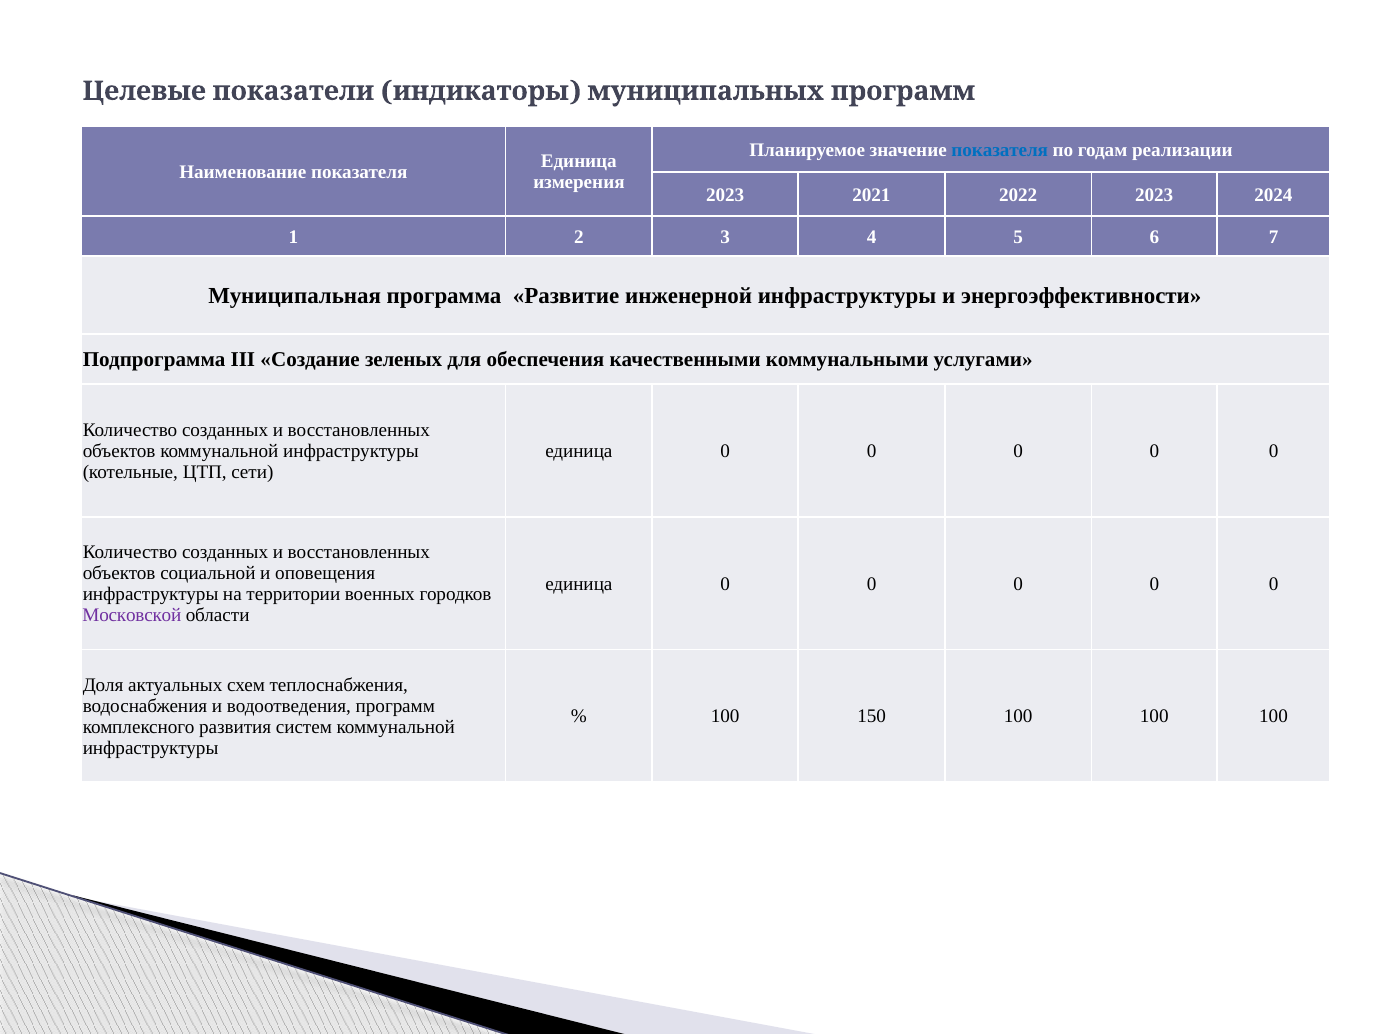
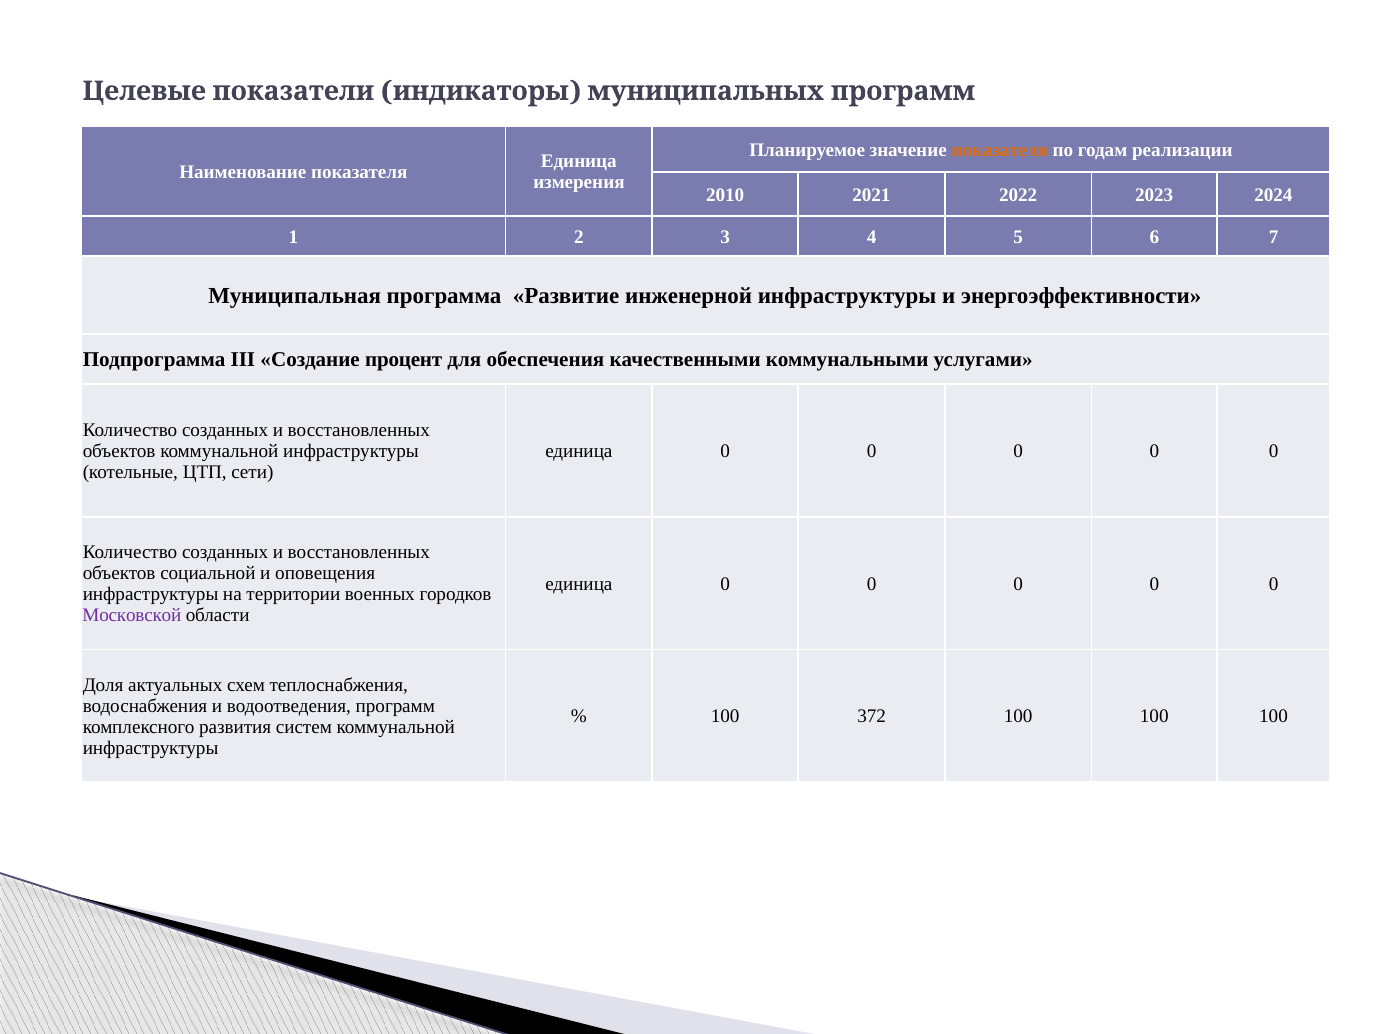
показателя colour: blue -> orange (1000, 150)
2023: 2023 -> 2010 (725, 195)
зеленых: зеленых -> процент (404, 360)
150: 150 -> 372 (872, 717)
